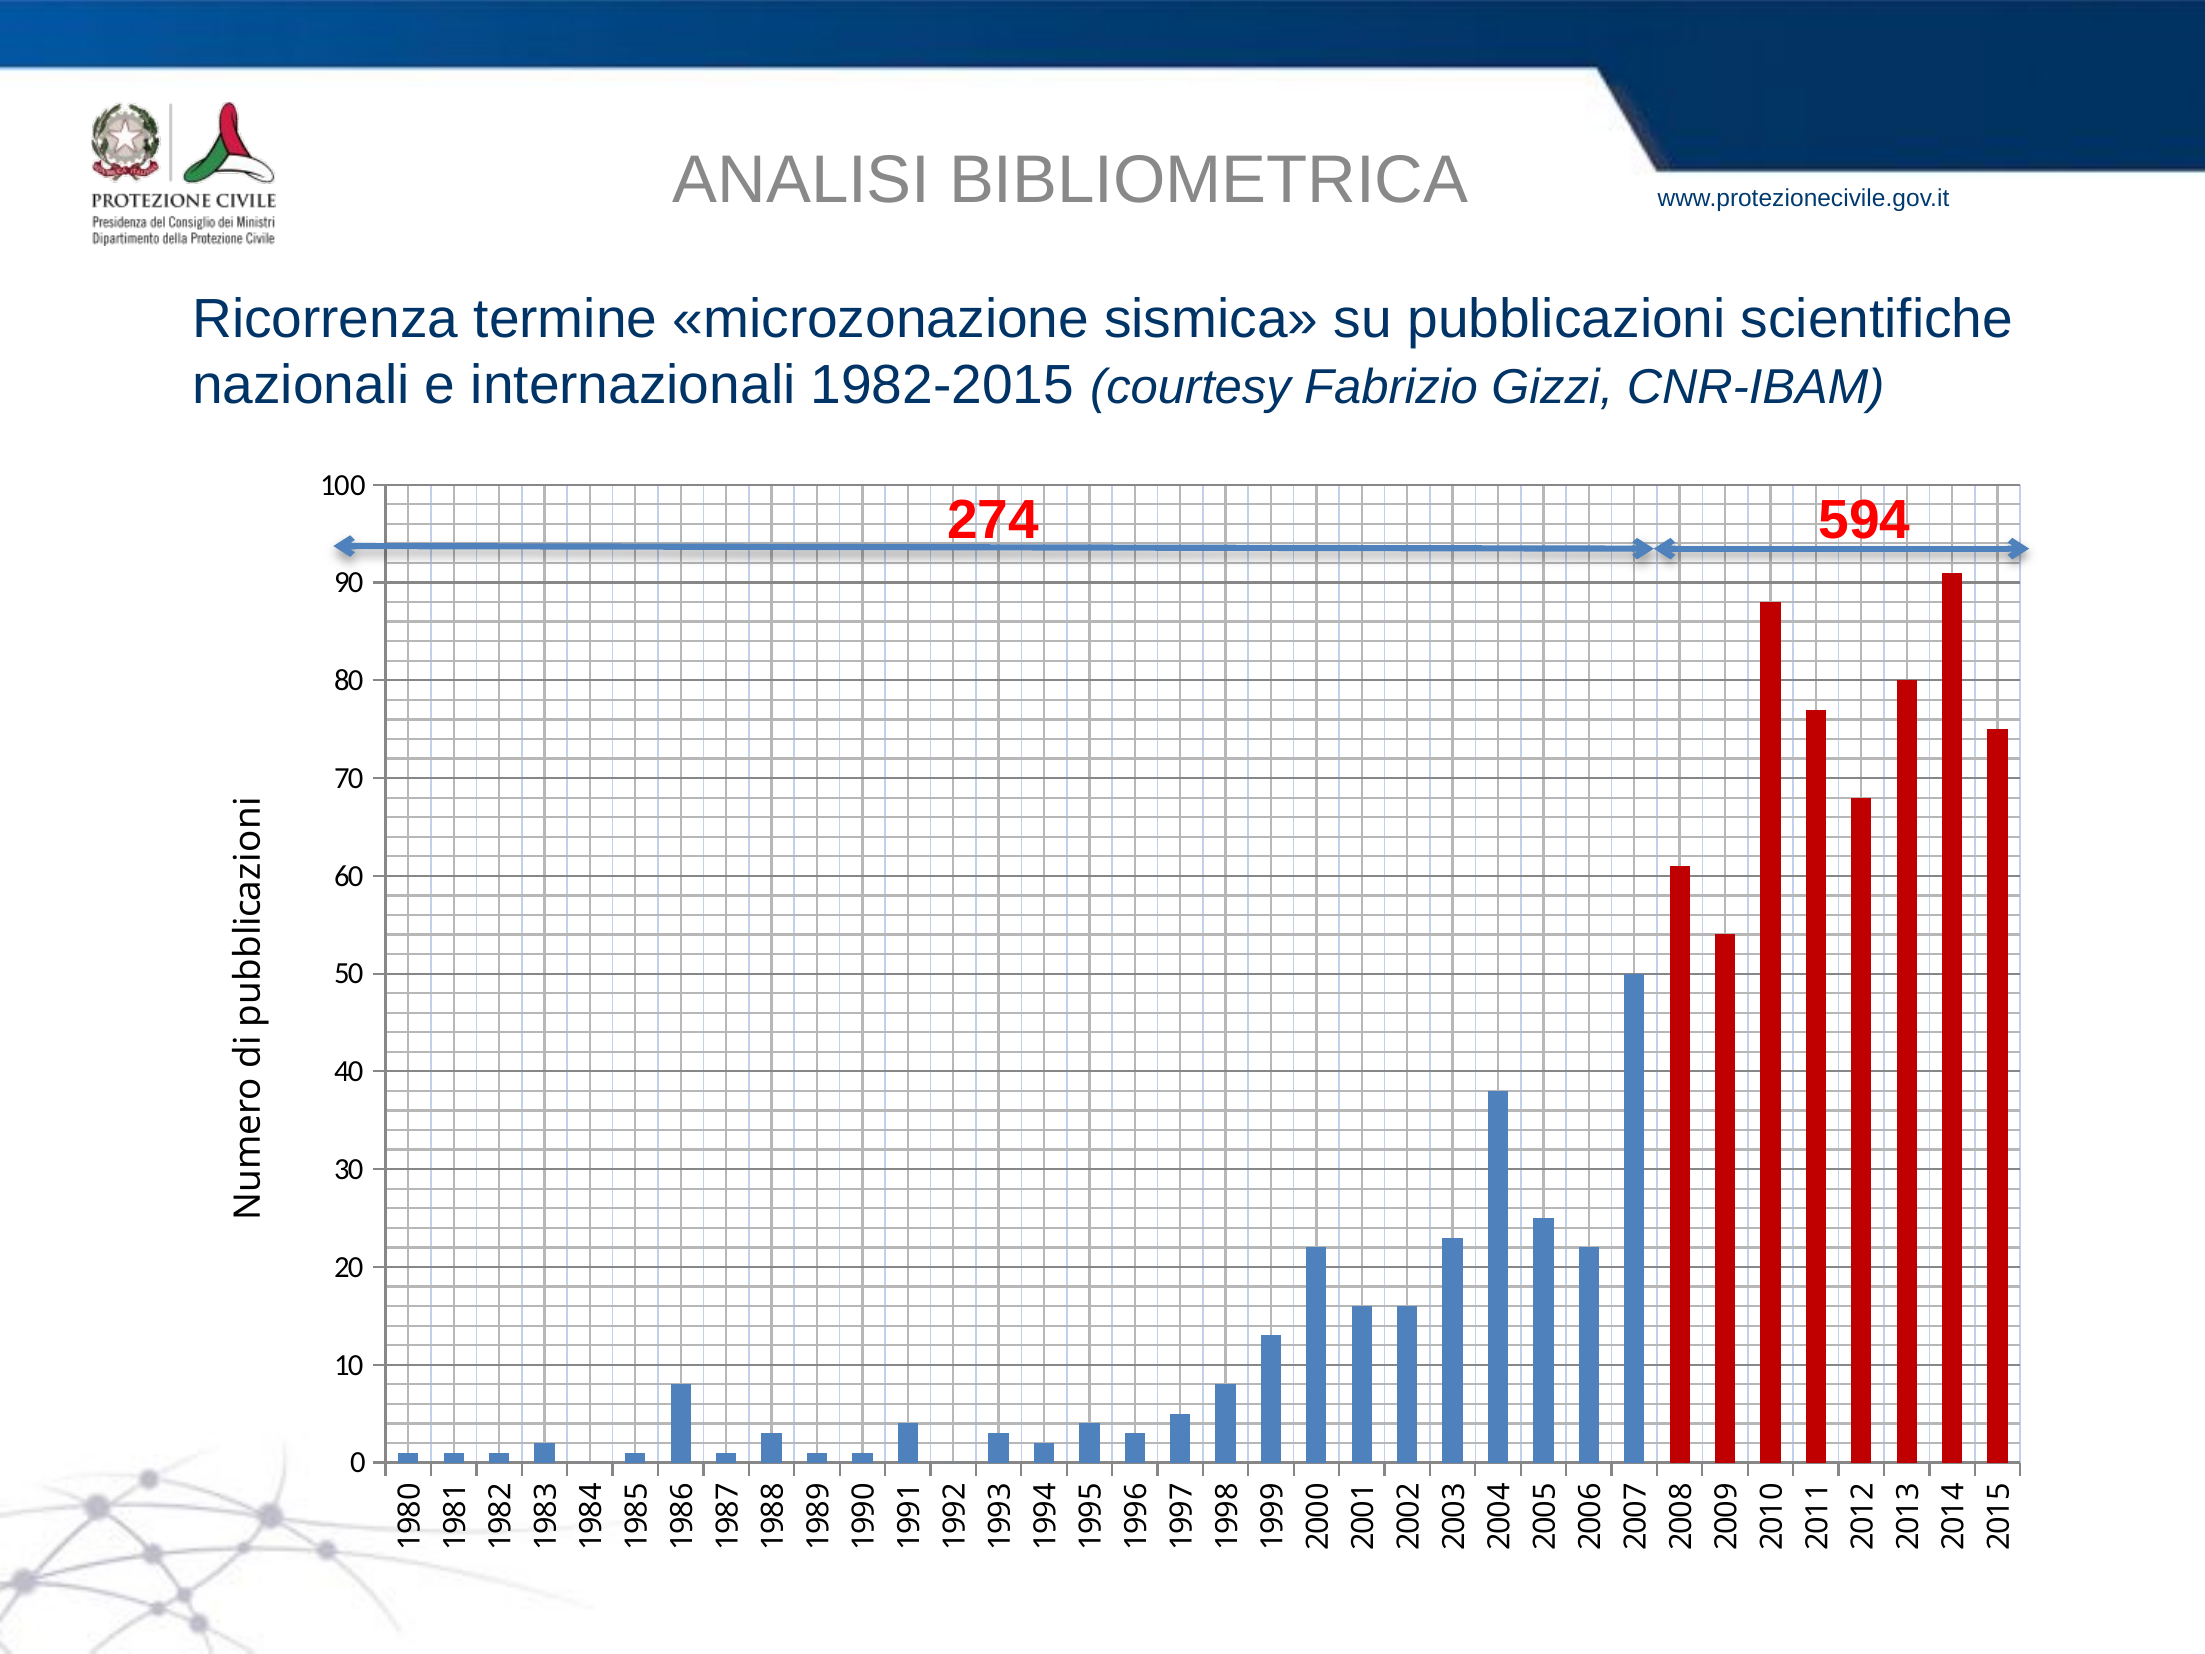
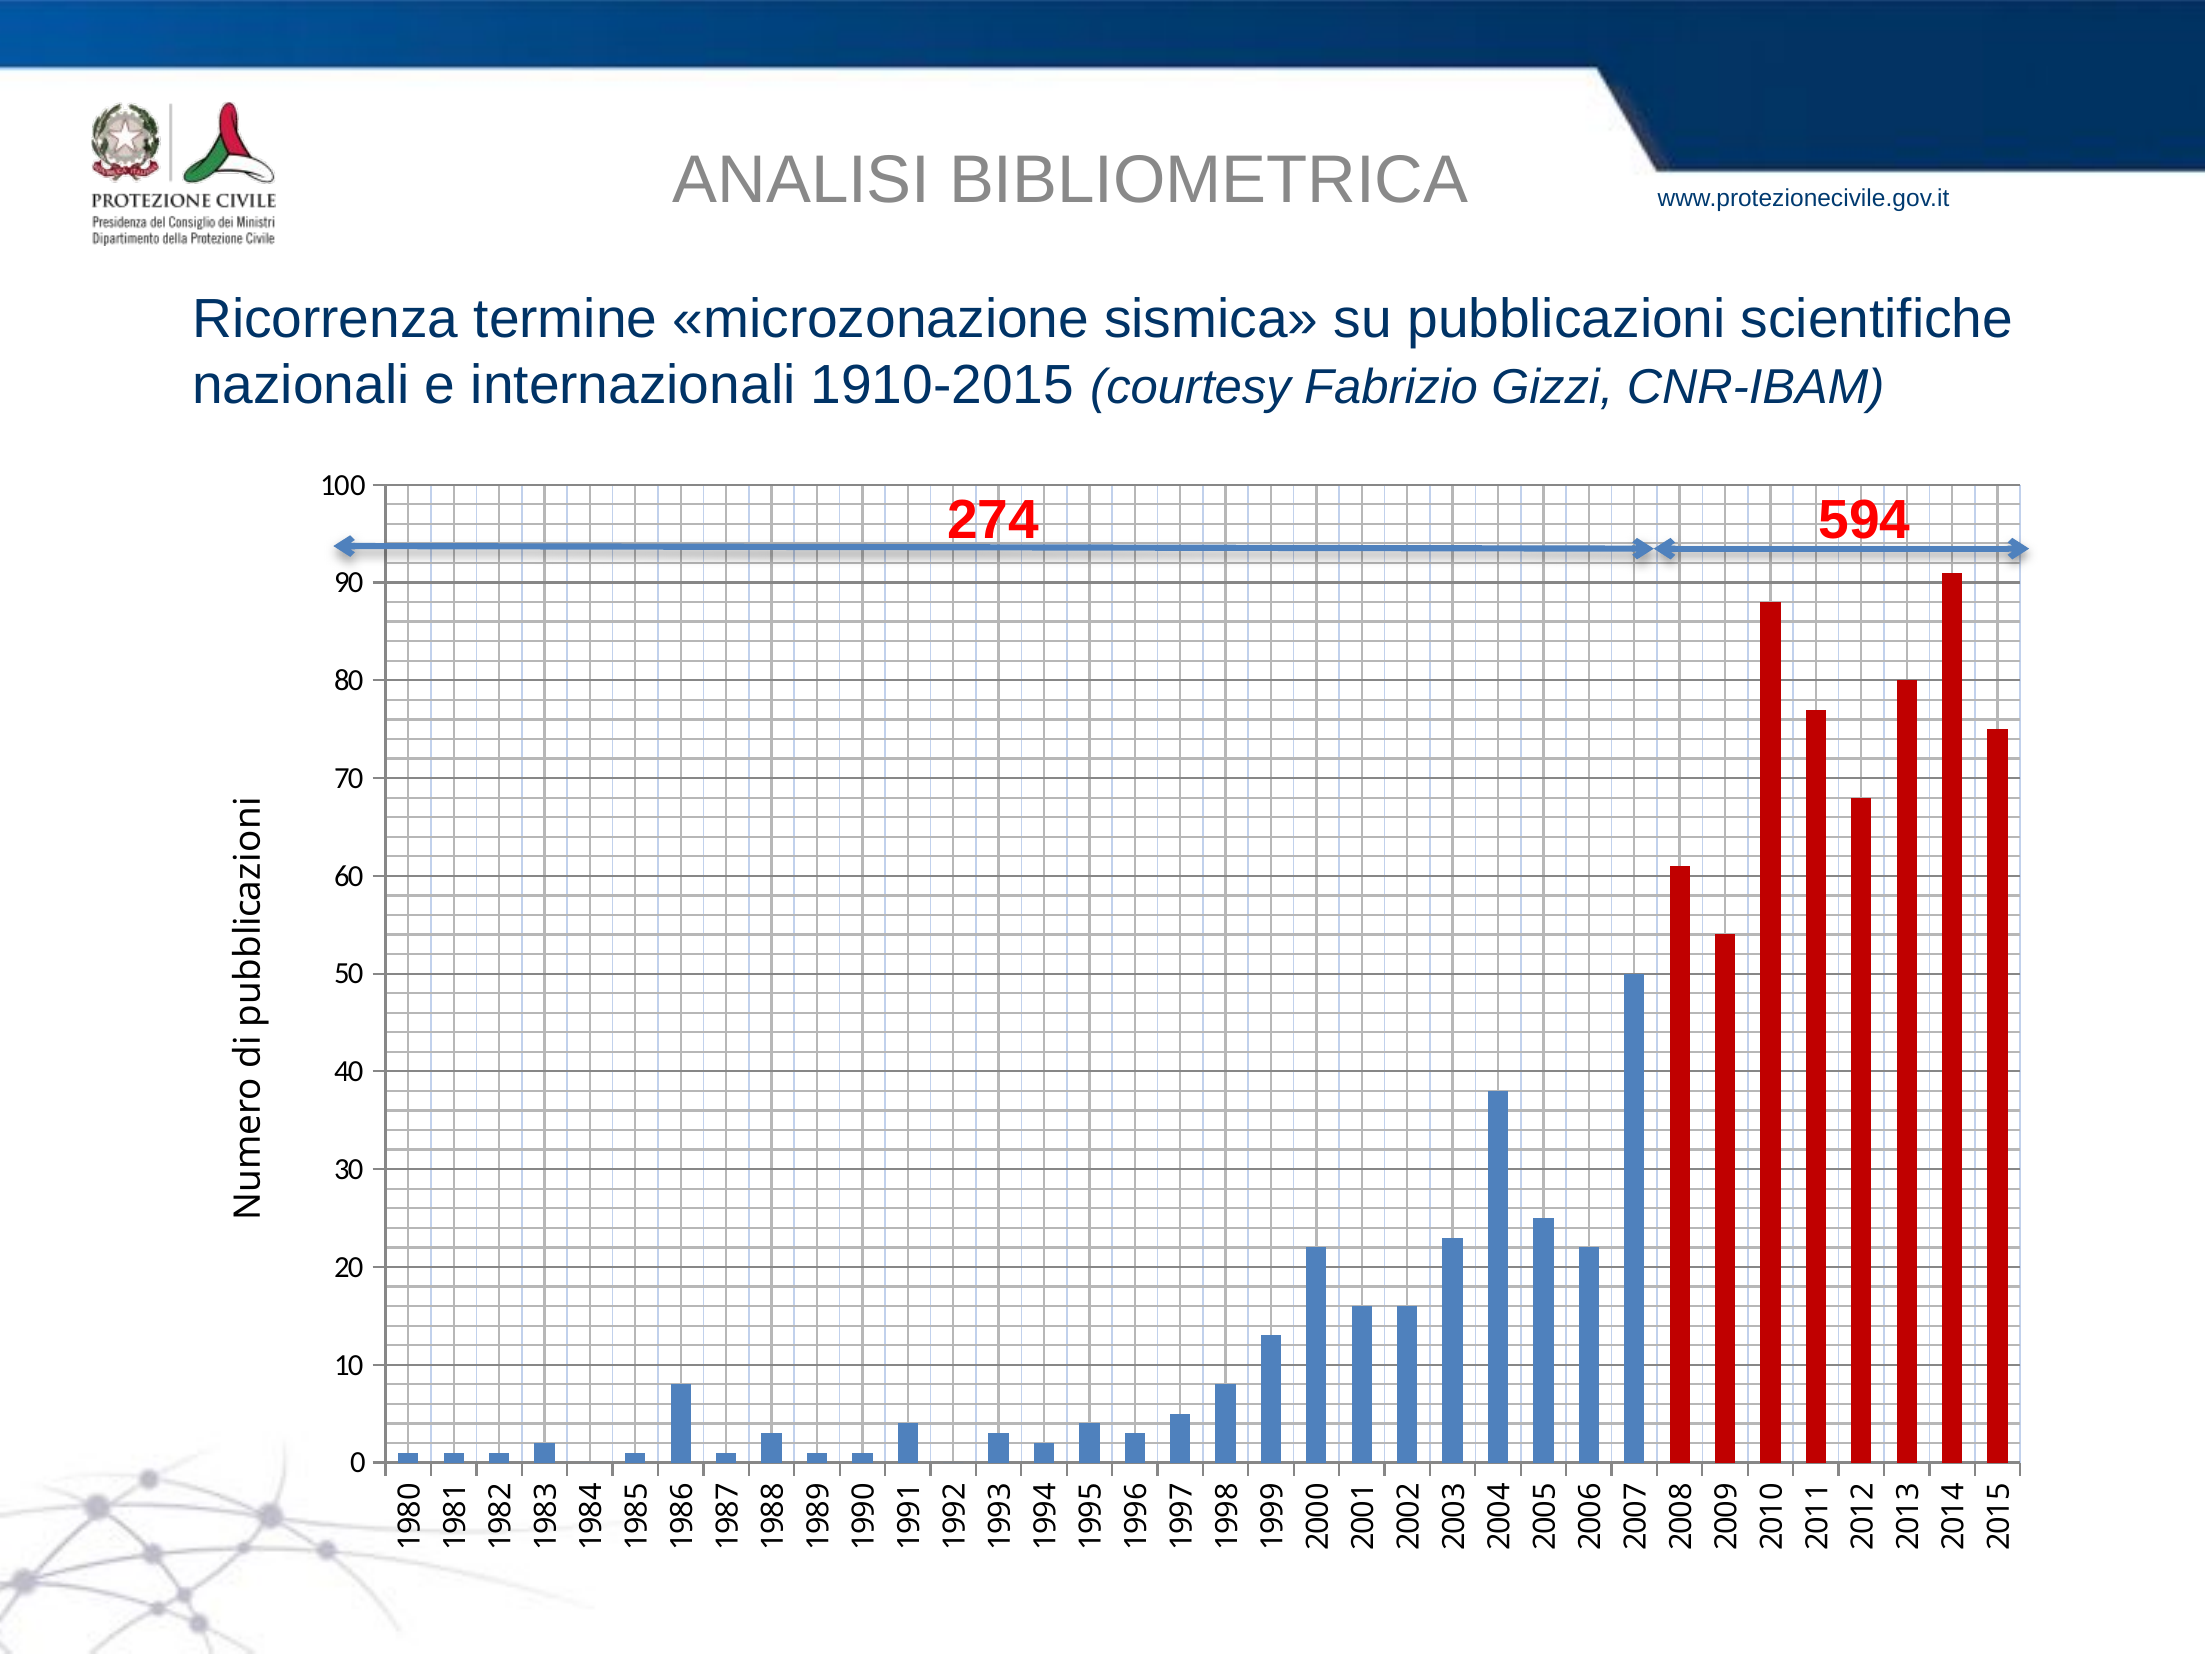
1982-2015: 1982-2015 -> 1910-2015 (942, 385)
